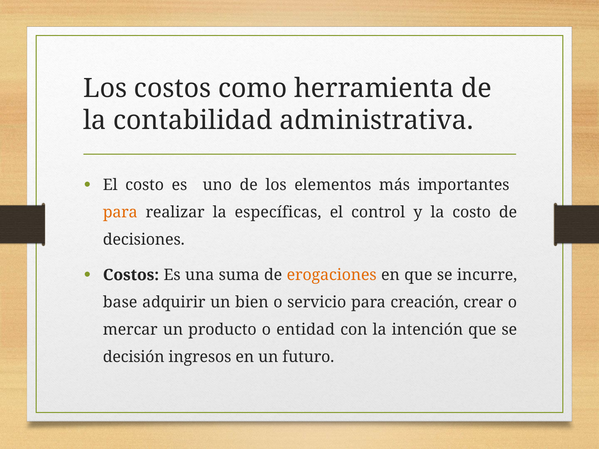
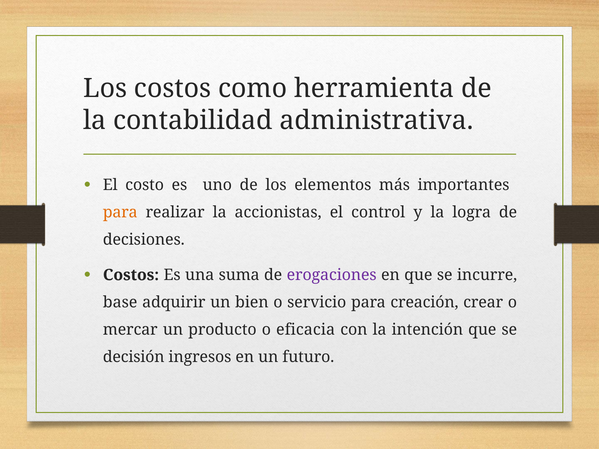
específicas: específicas -> accionistas (278, 213)
la costo: costo -> logra (472, 213)
erogaciones colour: orange -> purple (332, 275)
entidad: entidad -> eficacia (306, 330)
